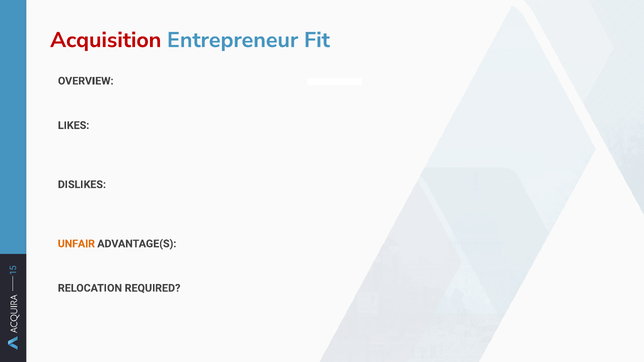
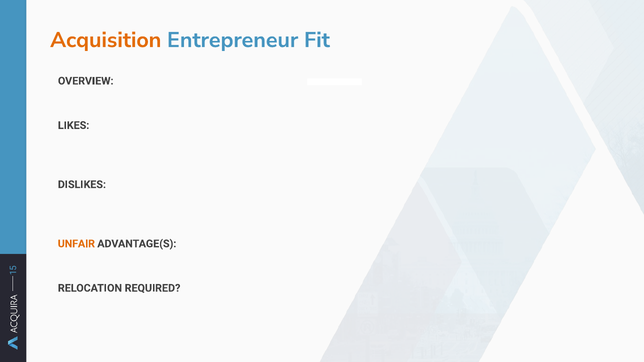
Acquisition colour: red -> orange (106, 40)
